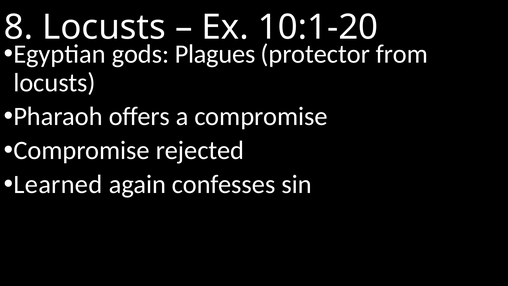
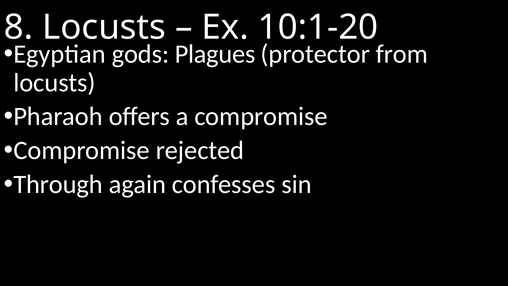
Learned: Learned -> Through (58, 184)
